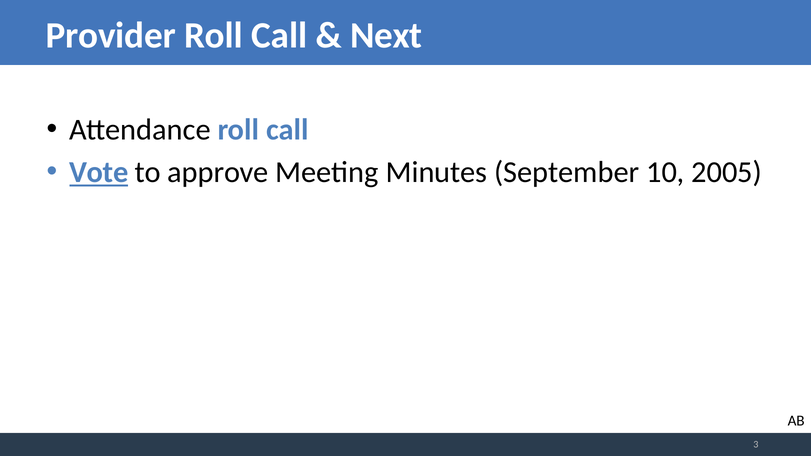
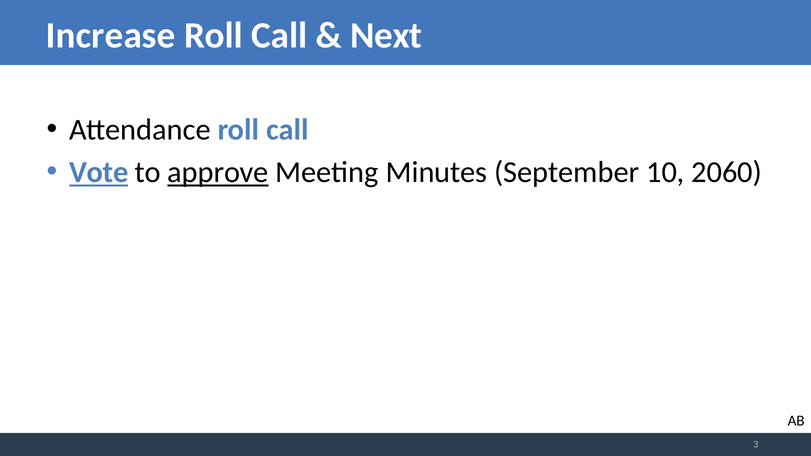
Provider: Provider -> Increase (111, 35)
approve underline: none -> present (218, 172)
2005: 2005 -> 2060 (727, 172)
